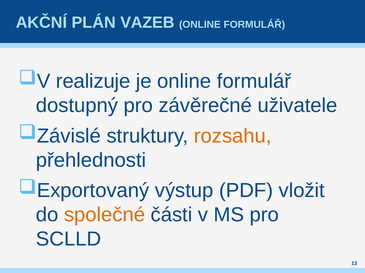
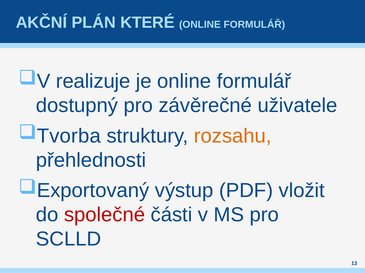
VAZEB: VAZEB -> KTERÉ (147, 23)
Závislé: Závislé -> Tvorba (69, 136)
společné colour: orange -> red (105, 215)
